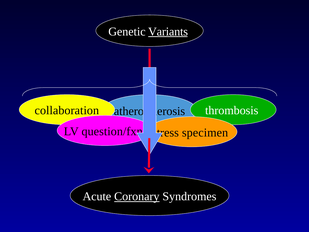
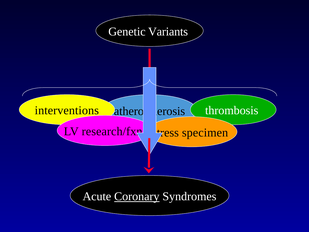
Variants underline: present -> none (168, 31)
collaboration: collaboration -> interventions (67, 110)
question/fxn: question/fxn -> research/fxn (112, 131)
